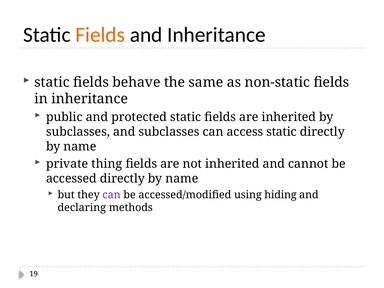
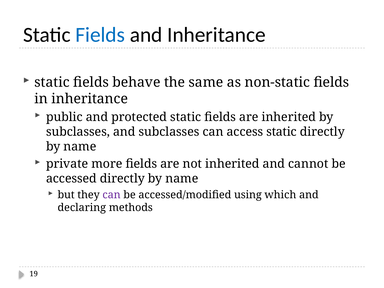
Fields colour: orange -> blue (100, 35)
thing: thing -> more (107, 164)
hiding: hiding -> which (280, 195)
